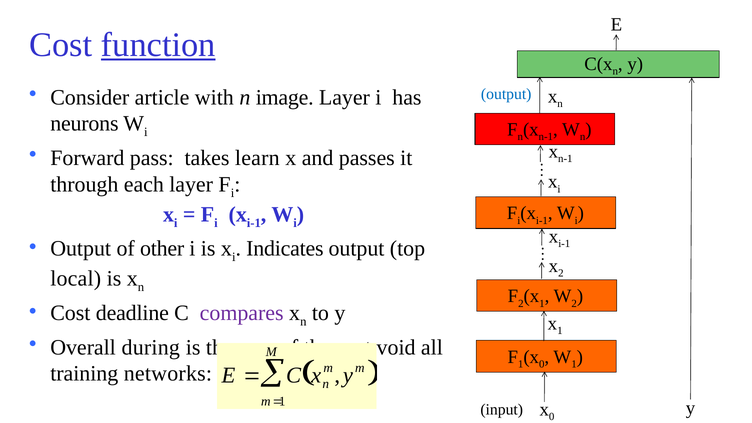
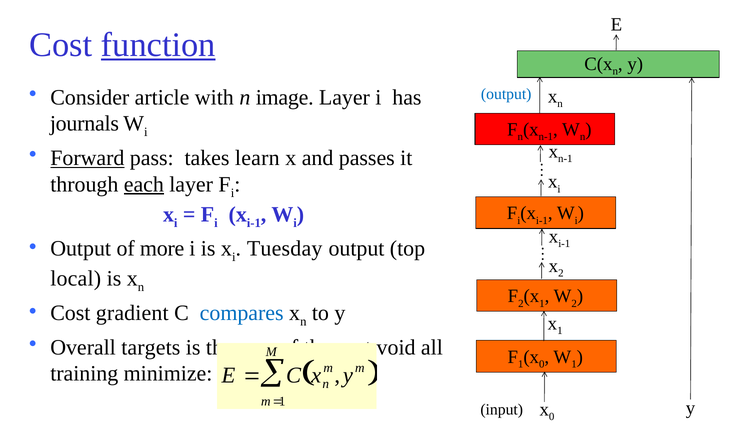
neurons: neurons -> journals (84, 124)
Forward underline: none -> present (87, 158)
each underline: none -> present (144, 184)
other: other -> more (162, 249)
Indicates: Indicates -> Tuesday (285, 249)
deadline: deadline -> gradient (132, 313)
compares colour: purple -> blue (242, 313)
during: during -> targets (151, 347)
networks: networks -> minimize (168, 374)
